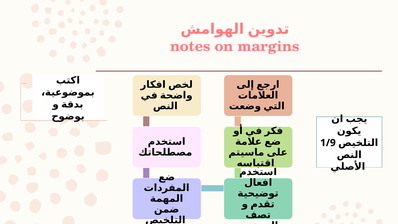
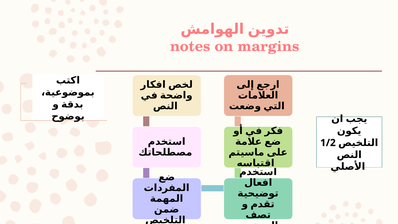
1/9: 1/9 -> 1/2 (328, 143)
